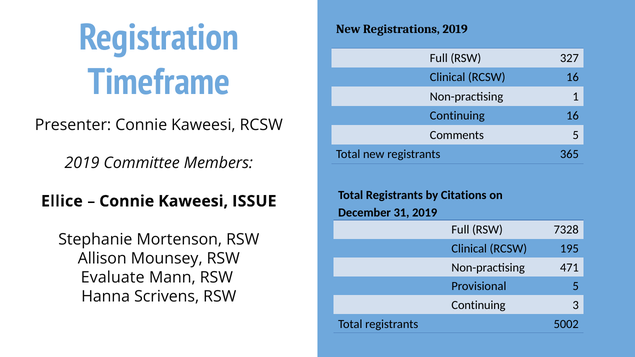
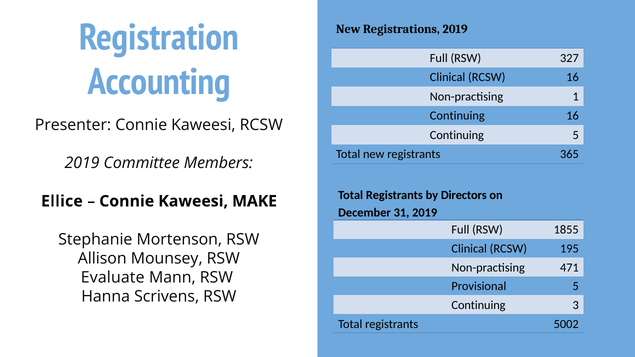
Timeframe: Timeframe -> Accounting (159, 82)
Comments: Comments -> Continuing (457, 135)
Citations: Citations -> Directors (464, 195)
ISSUE: ISSUE -> MAKE (255, 201)
7328: 7328 -> 1855 (566, 230)
